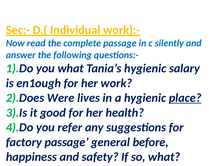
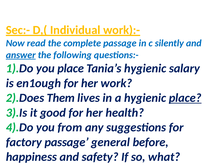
answer underline: none -> present (21, 55)
you what: what -> place (71, 68)
Were: Were -> Them (61, 98)
refer: refer -> from (70, 127)
